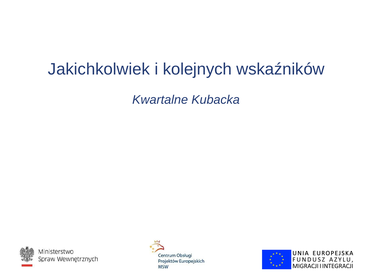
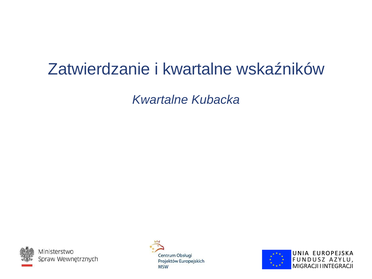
Jakichkolwiek: Jakichkolwiek -> Zatwierdzanie (99, 69)
i kolejnych: kolejnych -> kwartalne (197, 69)
